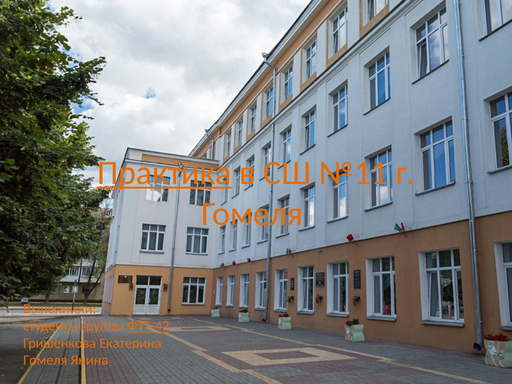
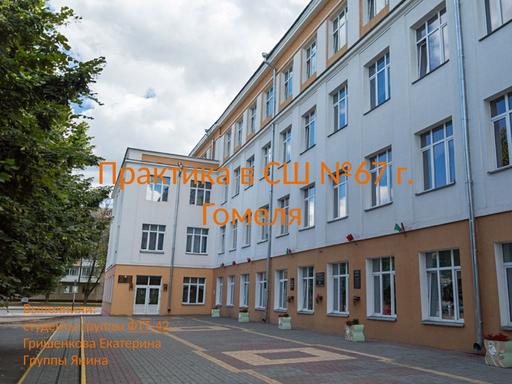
Практика underline: present -> none (164, 173)
№11: №11 -> №67 (353, 173)
Гомеля: Гомеля -> Группы (45, 360)
